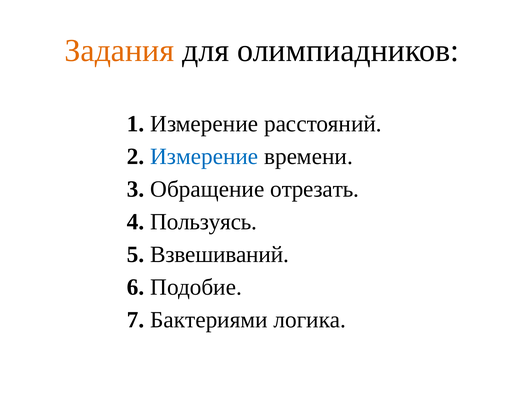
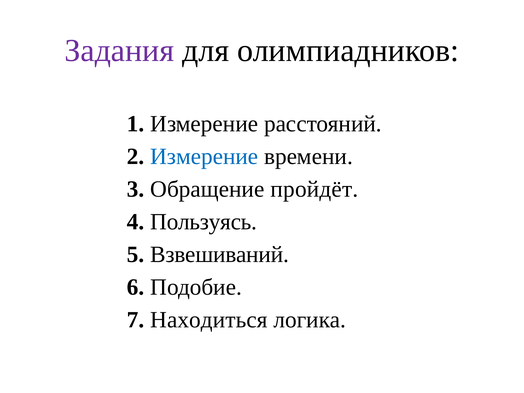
Задания colour: orange -> purple (119, 51)
отрезать: отрезать -> пройдёт (314, 189)
Бактериями: Бактериями -> Находиться (209, 320)
